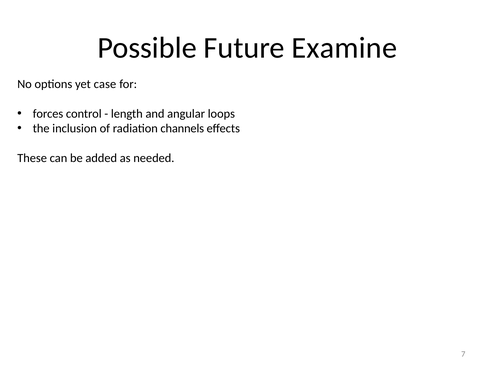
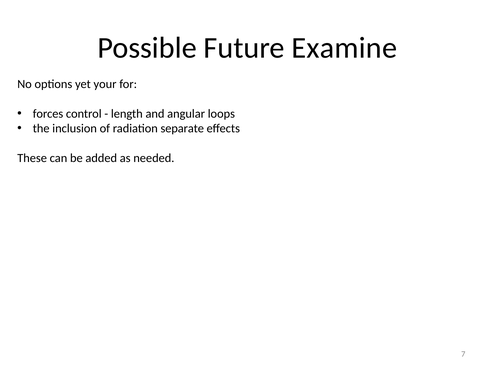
case: case -> your (105, 84)
channels: channels -> separate (182, 129)
